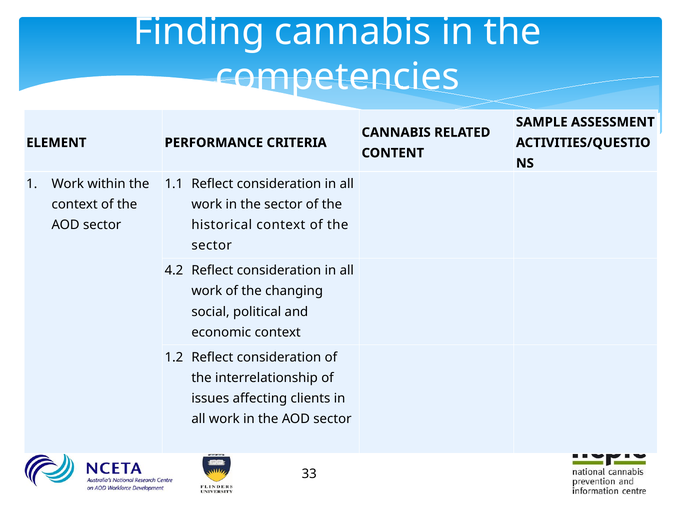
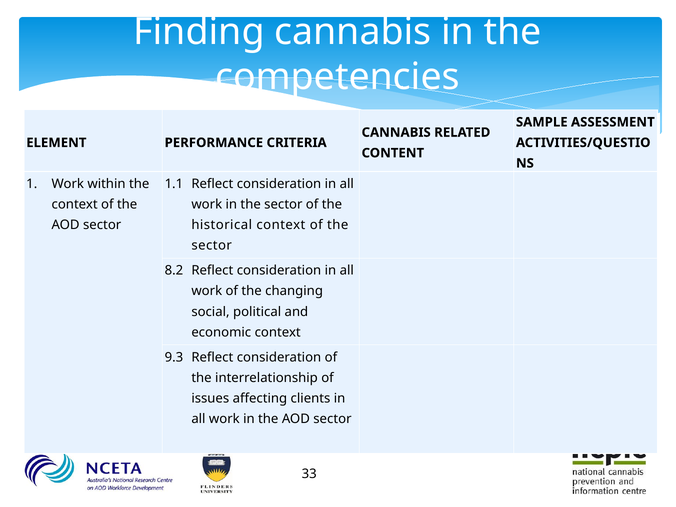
4.2: 4.2 -> 8.2 (174, 271)
1.2: 1.2 -> 9.3 (174, 357)
